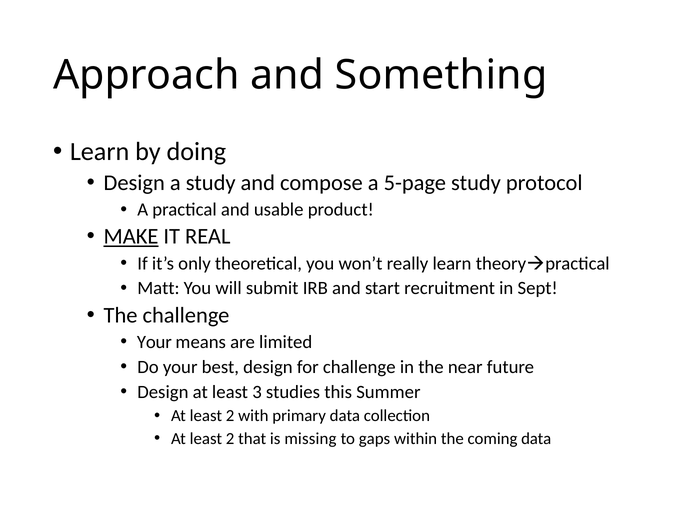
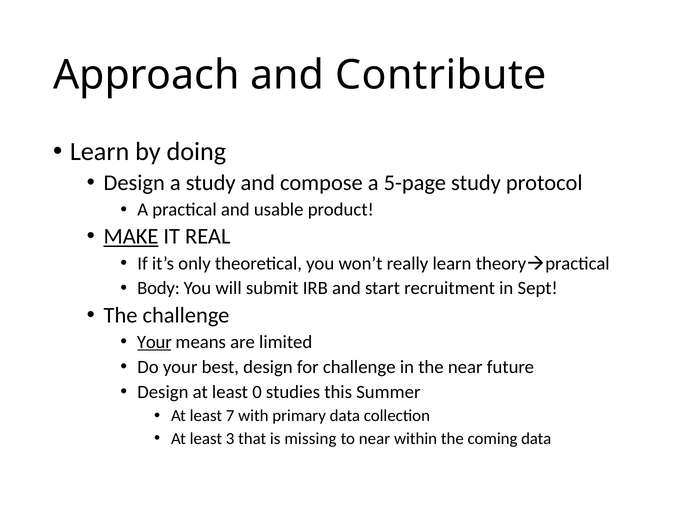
Something: Something -> Contribute (441, 75)
Matt: Matt -> Body (158, 289)
Your underline: none -> present (154, 342)
3: 3 -> 0 (257, 392)
2: 2 -> 7 (230, 416)
2: 2 -> 3 (230, 439)
to gaps: gaps -> near (374, 439)
